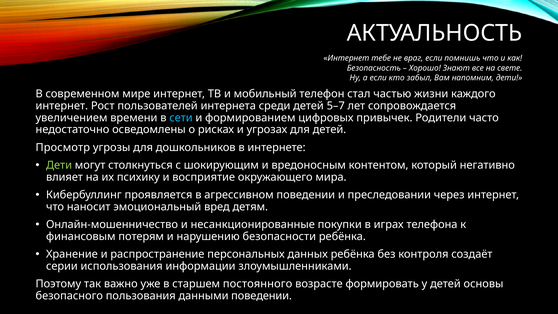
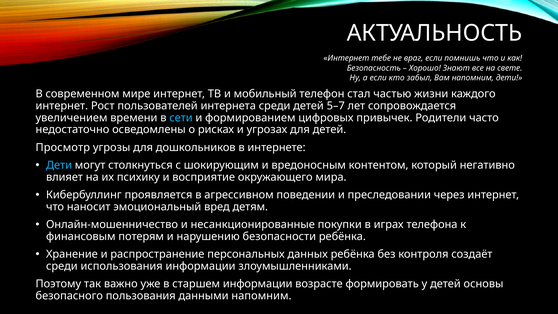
Дети colour: light green -> light blue (59, 165)
серии: серии -> среди (62, 266)
старшем постоянного: постоянного -> информации (258, 284)
данными поведении: поведении -> напомним (261, 296)
